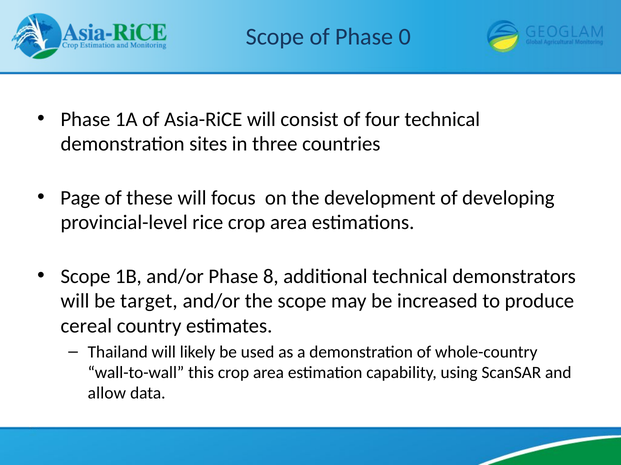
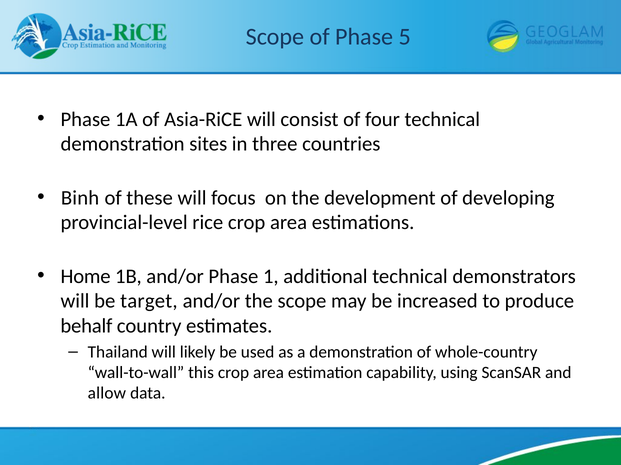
0: 0 -> 5 (405, 37)
Page: Page -> Binh (80, 198)
Scope: Scope -> Home (86, 277)
8: 8 -> 1 (271, 277)
cereal: cereal -> behalf (86, 326)
